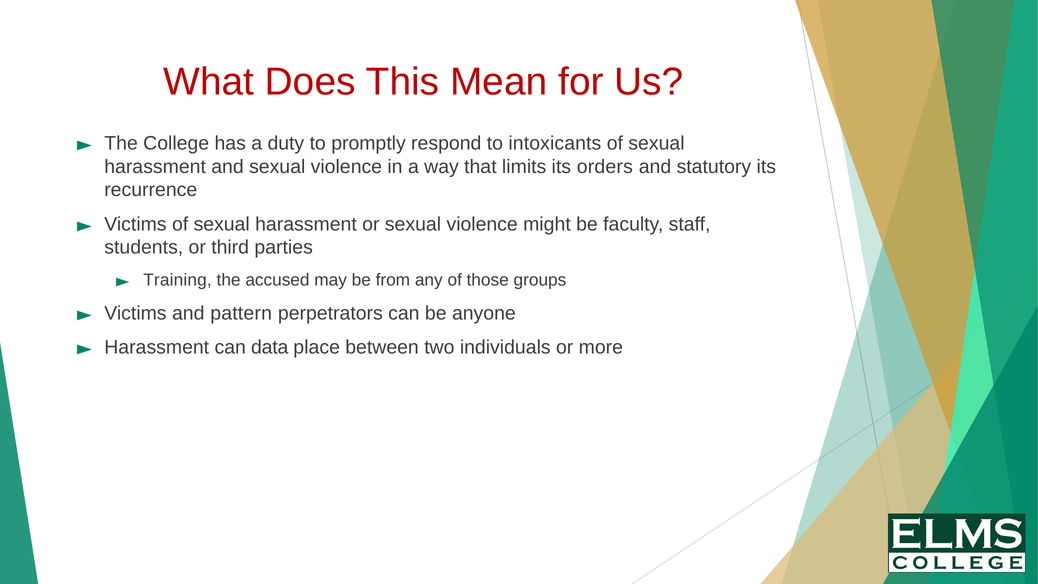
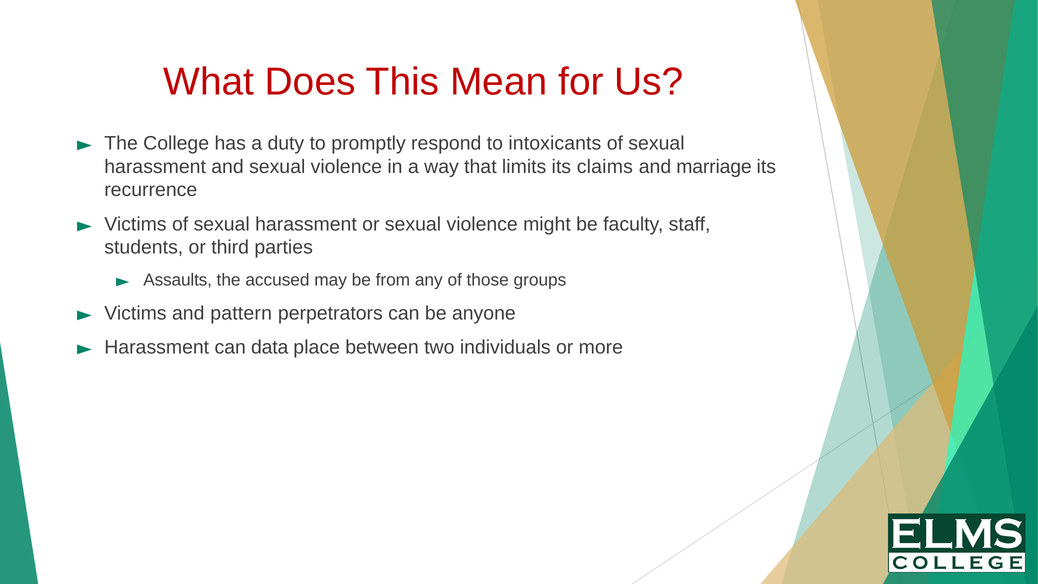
orders: orders -> claims (605, 167)
statutory: statutory -> marriage (714, 167)
Training: Training -> Assaults (178, 280)
